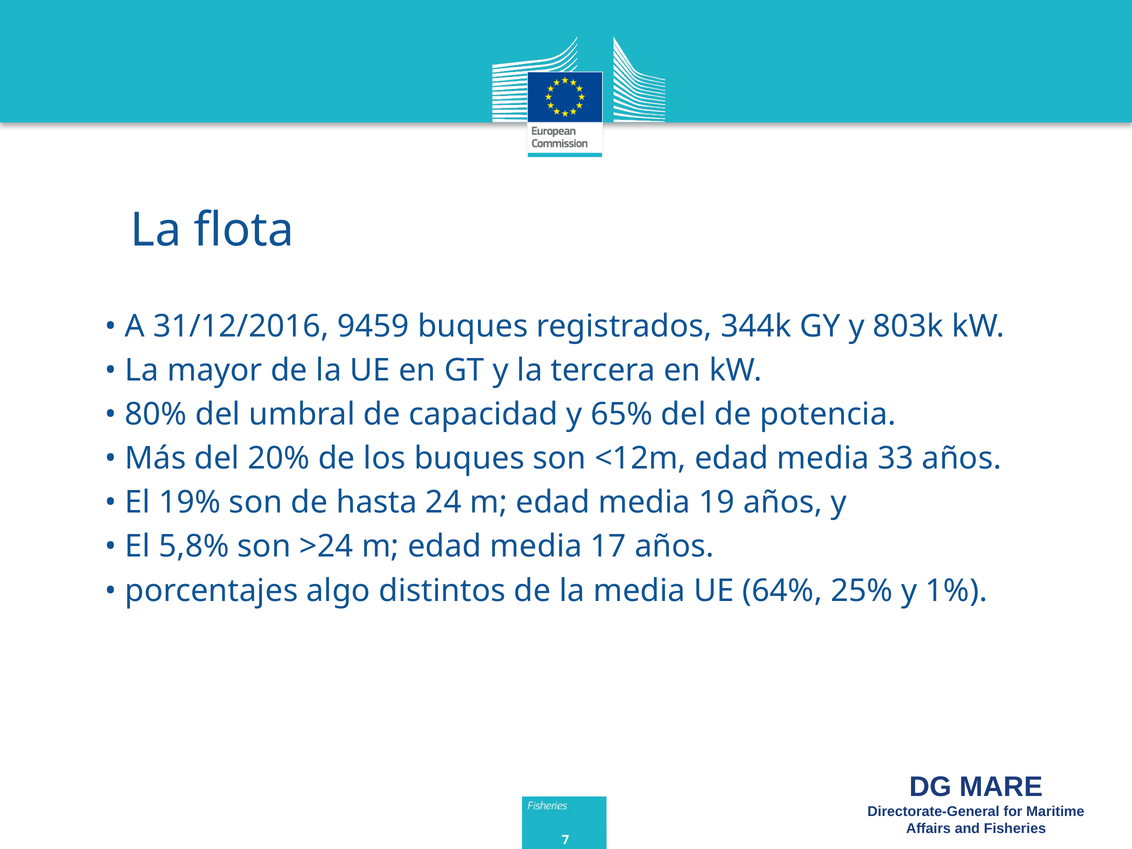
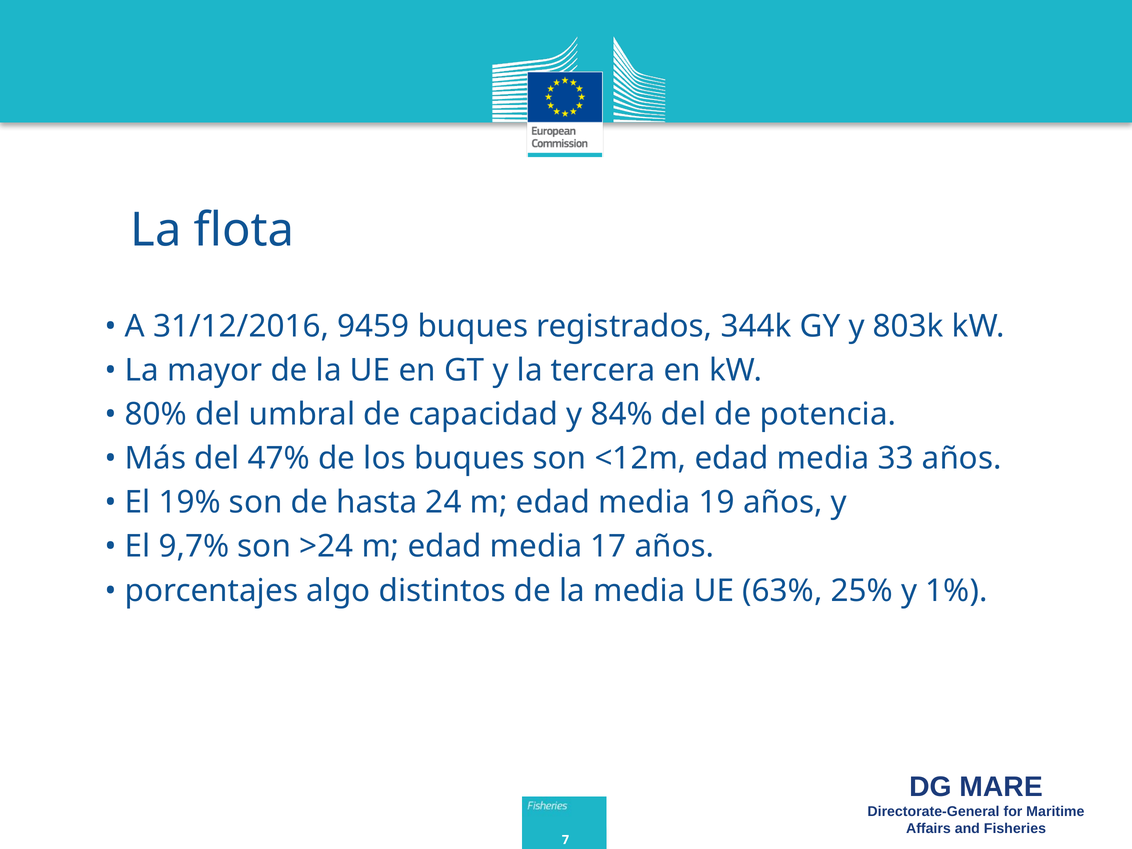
65%: 65% -> 84% (622, 415)
20%: 20% -> 47% (279, 459)
5,8%: 5,8% -> 9,7% (194, 547)
64%: 64% -> 63% (782, 591)
